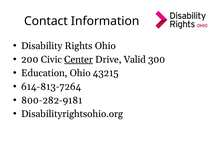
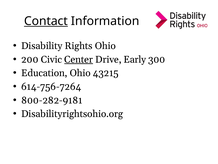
Contact underline: none -> present (46, 21)
Valid: Valid -> Early (135, 59)
614-813-7264: 614-813-7264 -> 614-756-7264 (51, 86)
